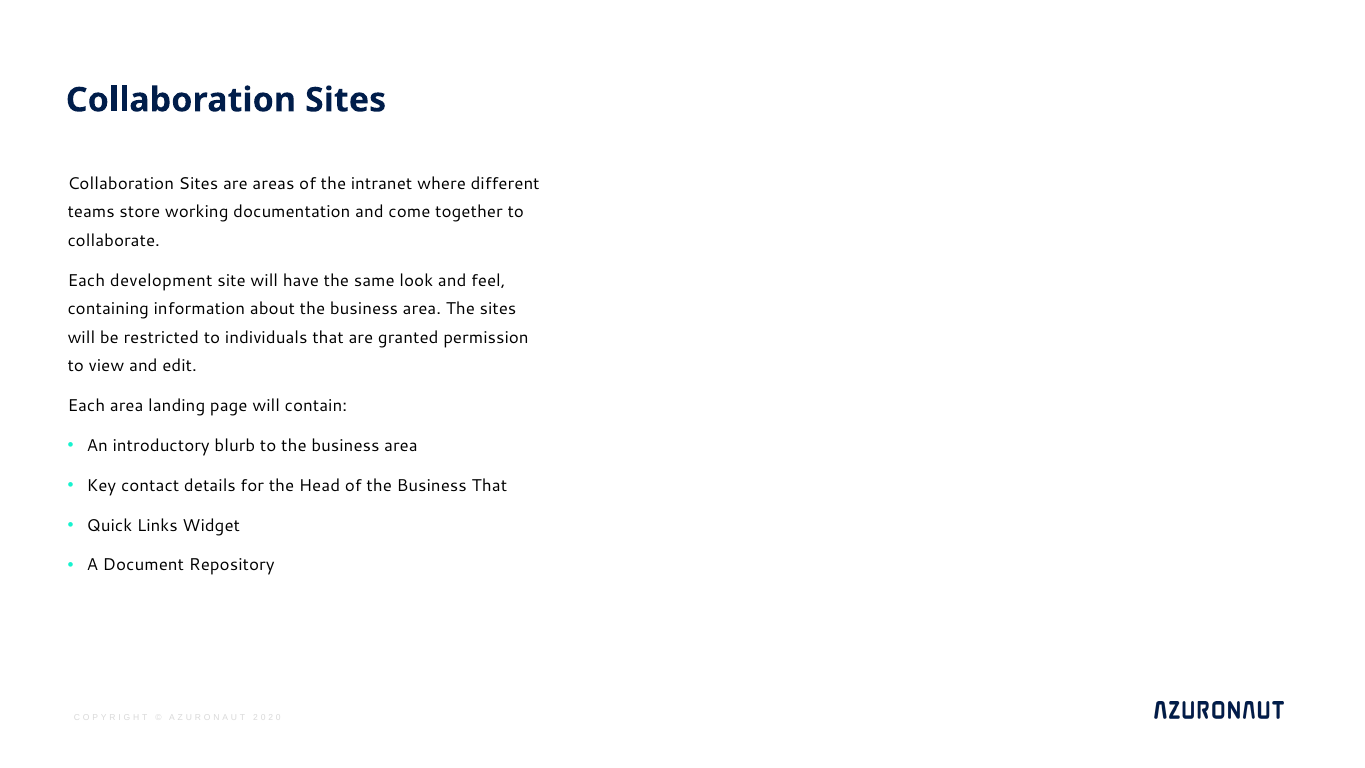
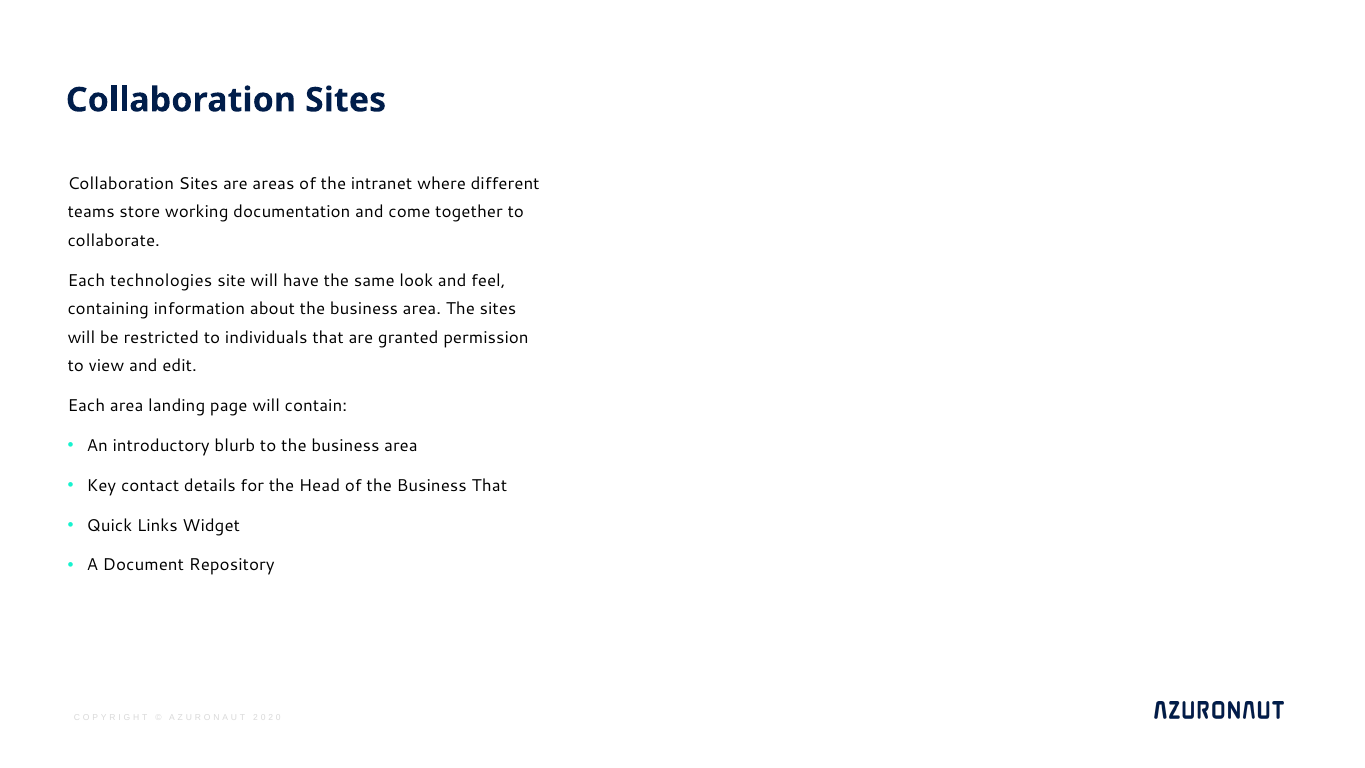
development: development -> technologies (161, 281)
